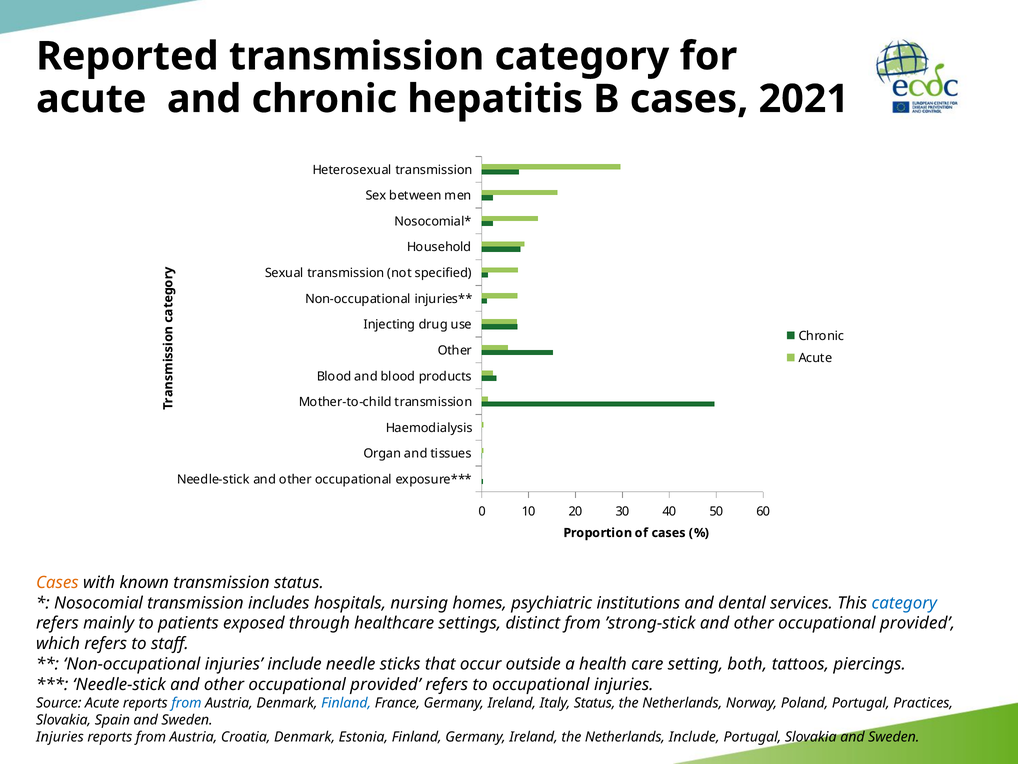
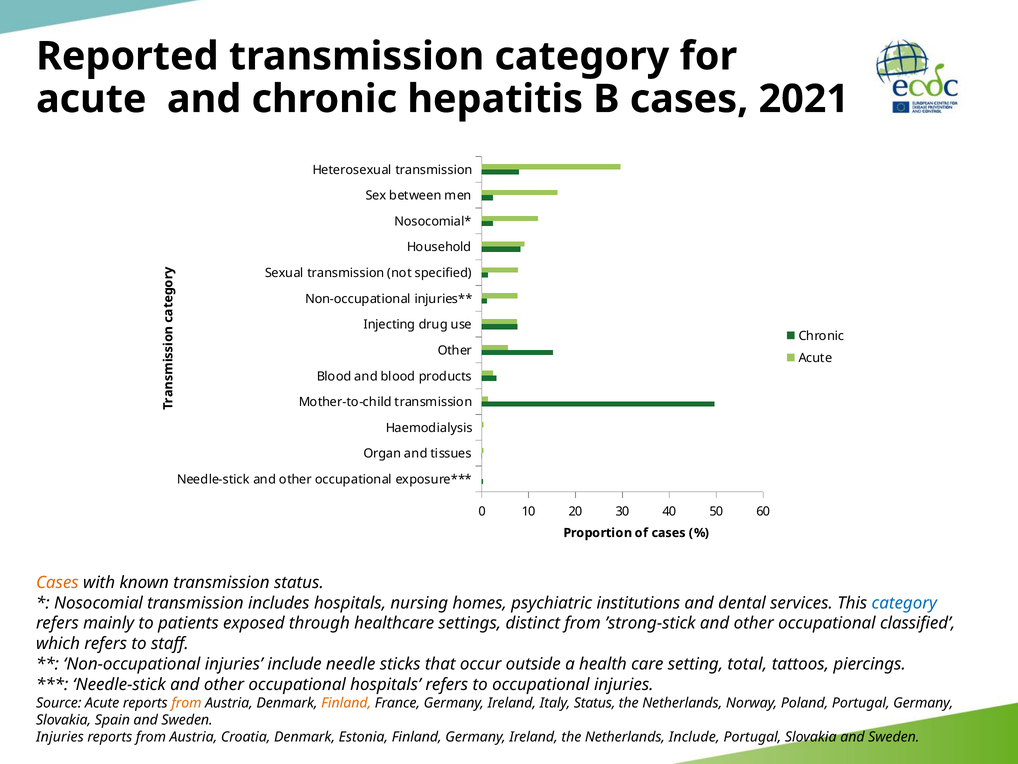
provided: provided -> classified (918, 623)
both: both -> total (747, 664)
provided: provided -> hospitals (386, 684)
from colour: blue -> orange (186, 703)
Finland colour: blue -> orange (346, 703)
Portugal Practices: Practices -> Germany (923, 703)
